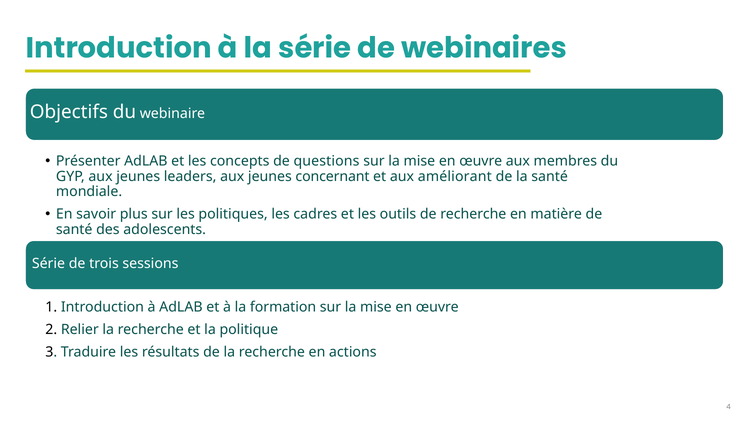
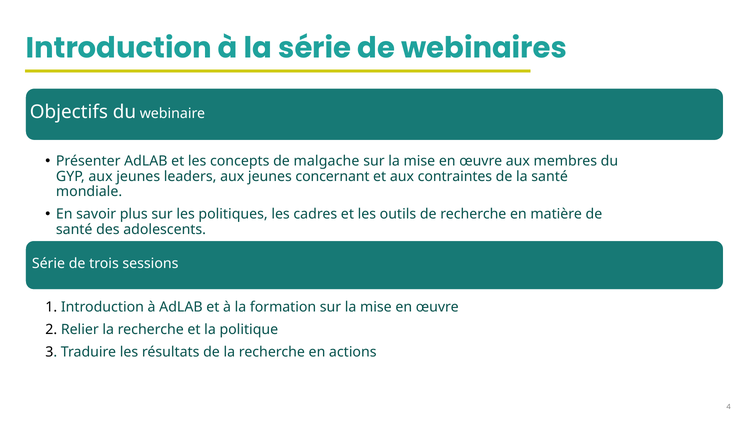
questions: questions -> malgache (326, 161)
améliorant: améliorant -> contraintes (455, 176)
